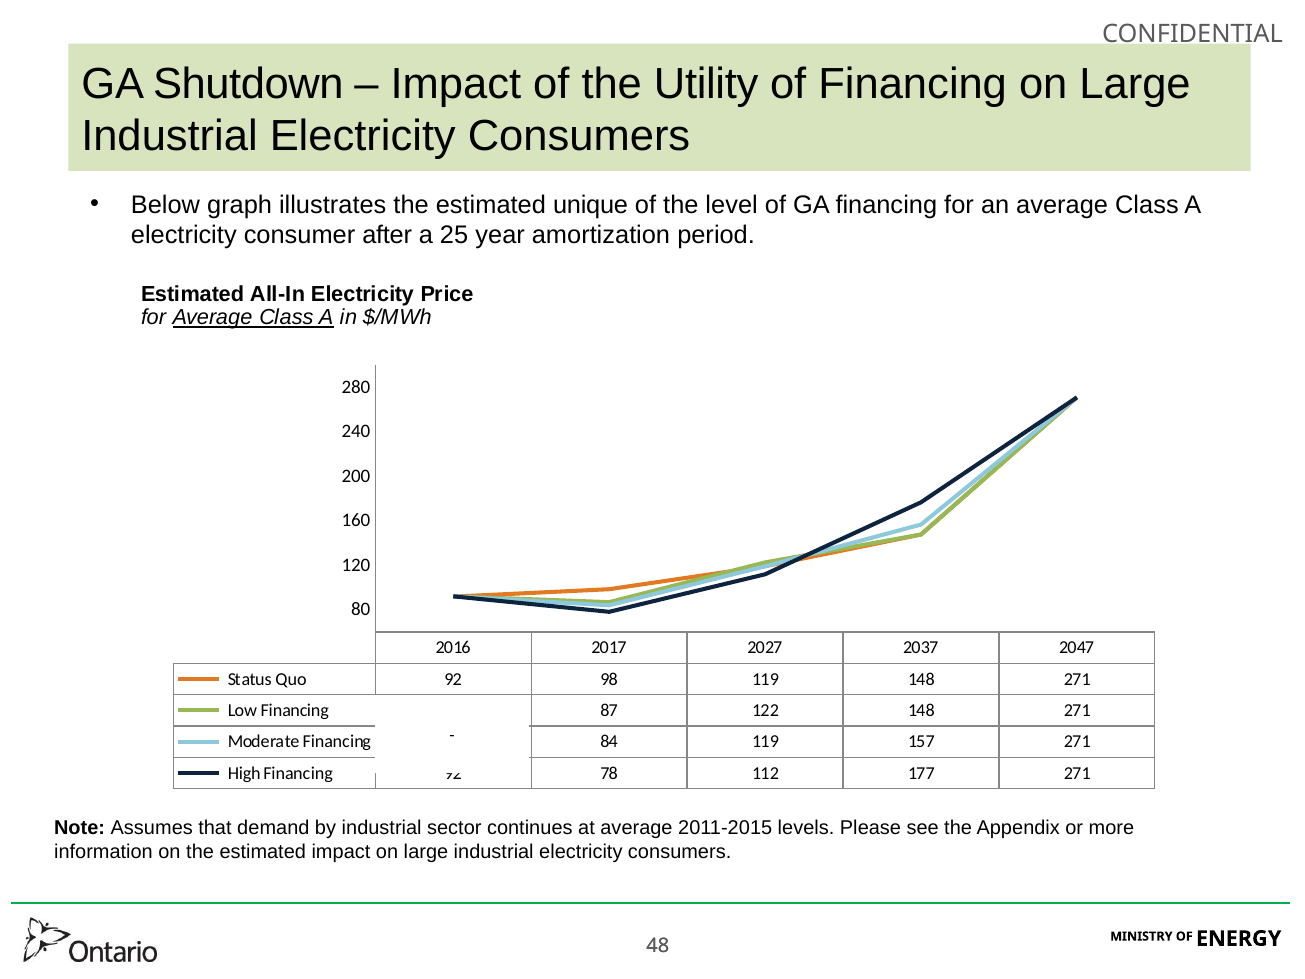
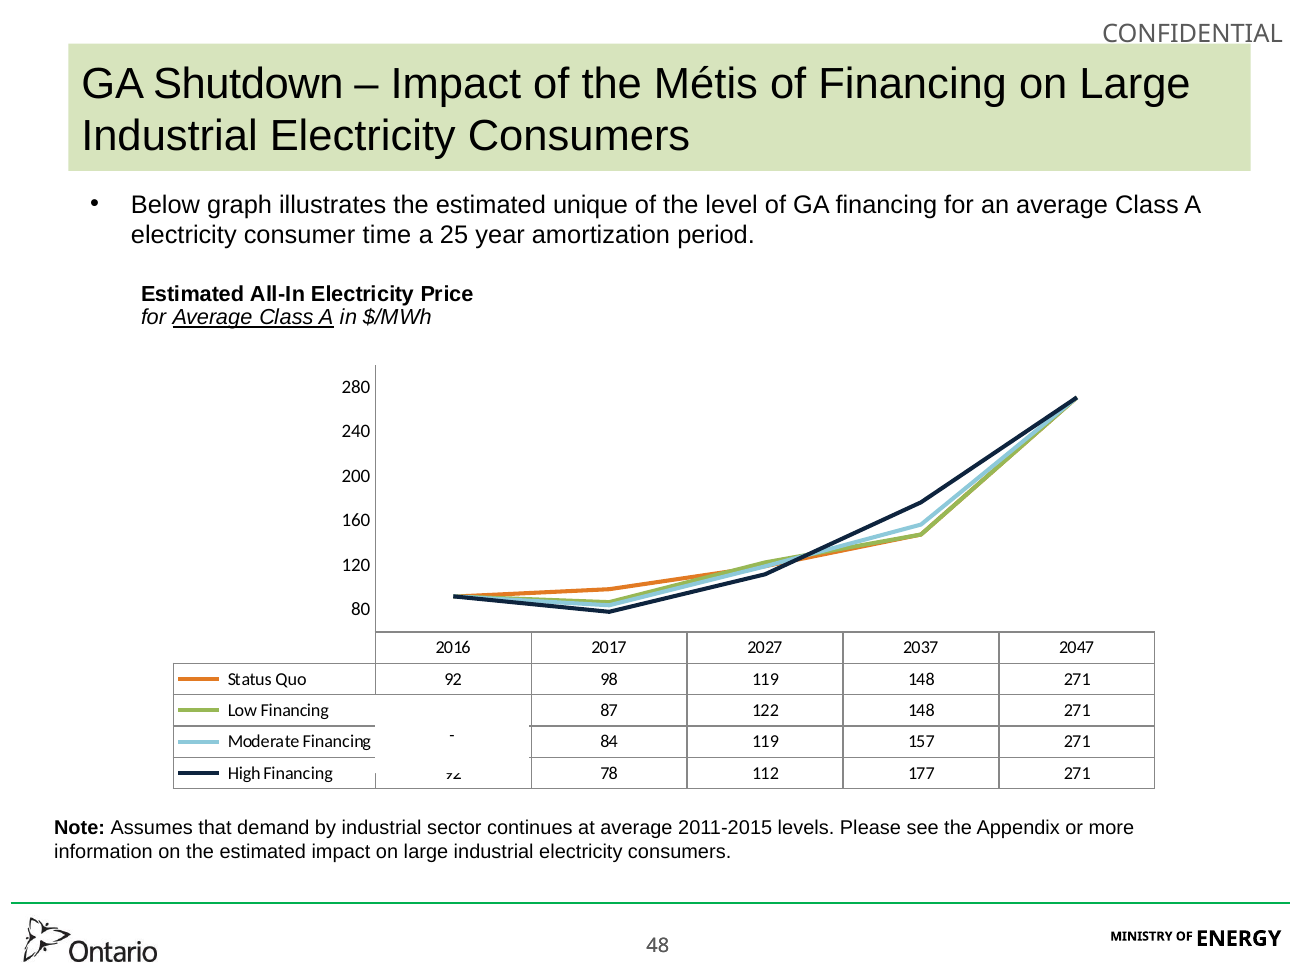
Utility: Utility -> Métis (706, 84)
after: after -> time (387, 235)
